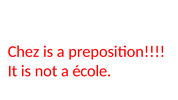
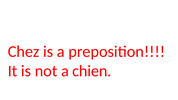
école: école -> chien (92, 71)
